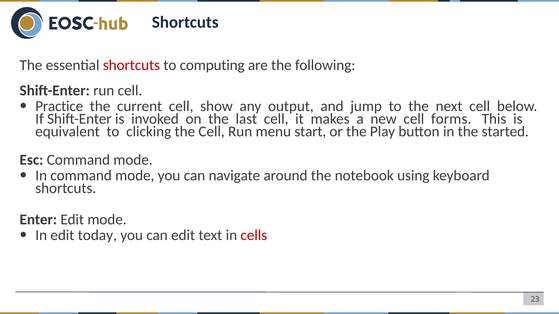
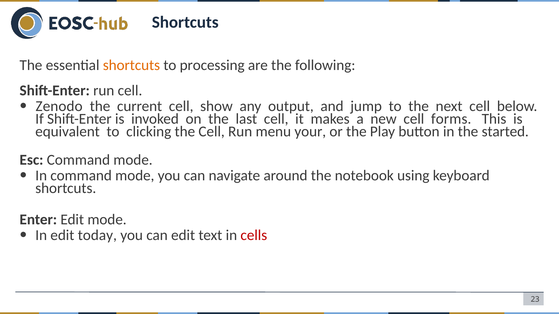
shortcuts colour: red -> orange (131, 65)
computing: computing -> processing (212, 65)
Practice: Practice -> Zenodo (59, 106)
start: start -> your (310, 132)
